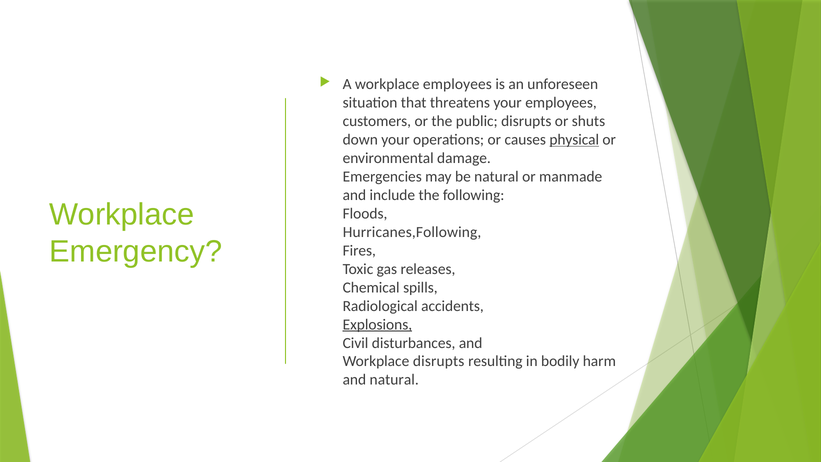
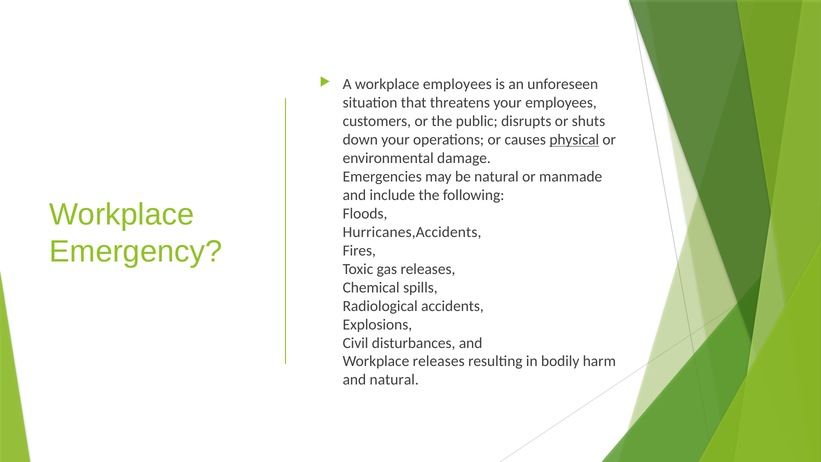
Hurricanes,Following: Hurricanes,Following -> Hurricanes,Accidents (412, 232)
Explosions underline: present -> none (377, 324)
Workplace disrupts: disrupts -> releases (439, 361)
